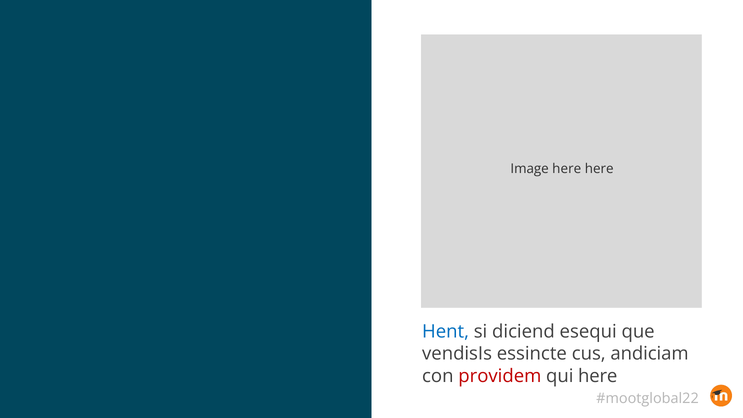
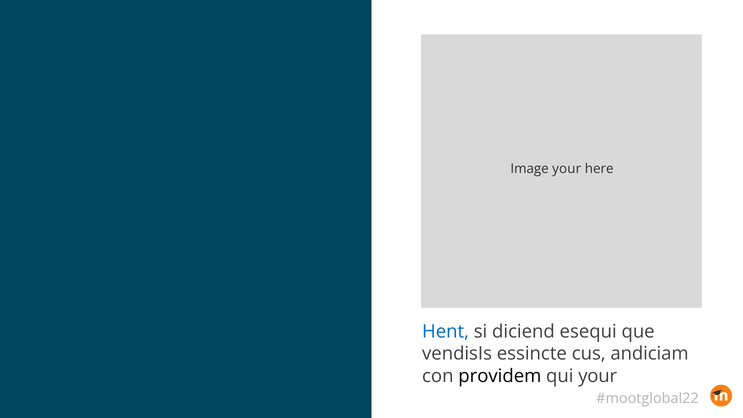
Image here: here -> your (567, 169)
providem colour: red -> black (500, 376)
qui here: here -> your (598, 376)
